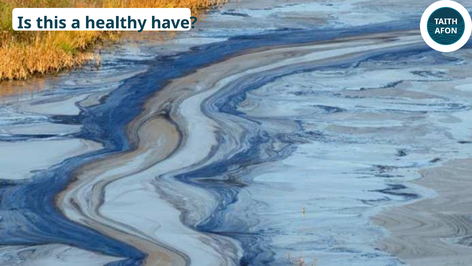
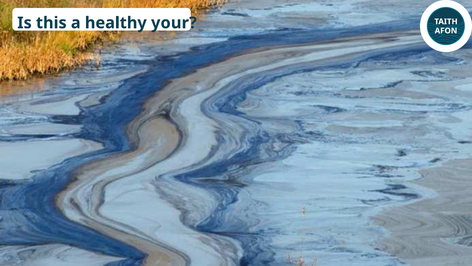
have: have -> your (174, 23)
